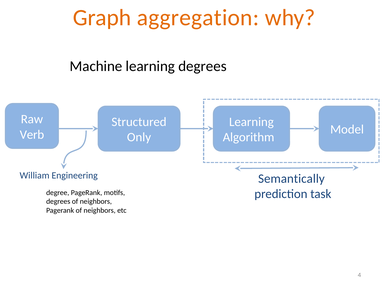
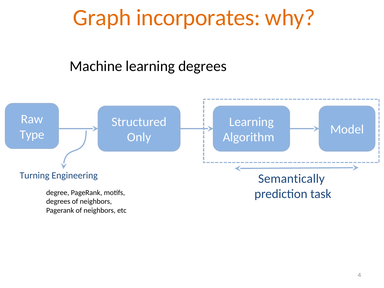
aggregation: aggregation -> incorporates (198, 18)
Verb: Verb -> Type (32, 135)
William: William -> Turning (35, 175)
